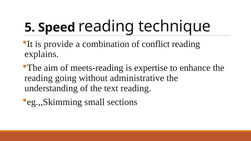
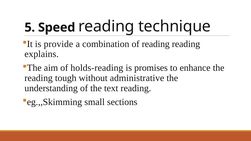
of conflict: conflict -> reading (156, 44)
meets-reading: meets-reading -> holds-reading (97, 68)
expertise: expertise -> promises (151, 68)
going: going -> tough (66, 78)
